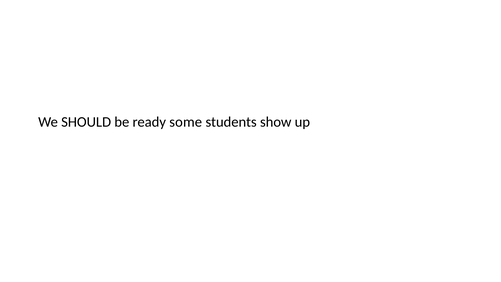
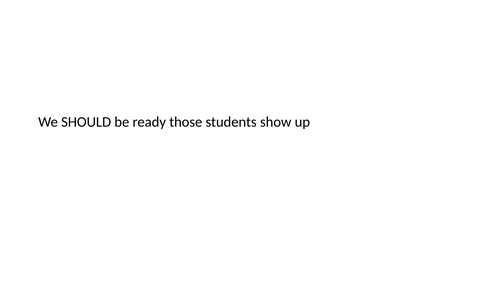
some: some -> those (186, 122)
